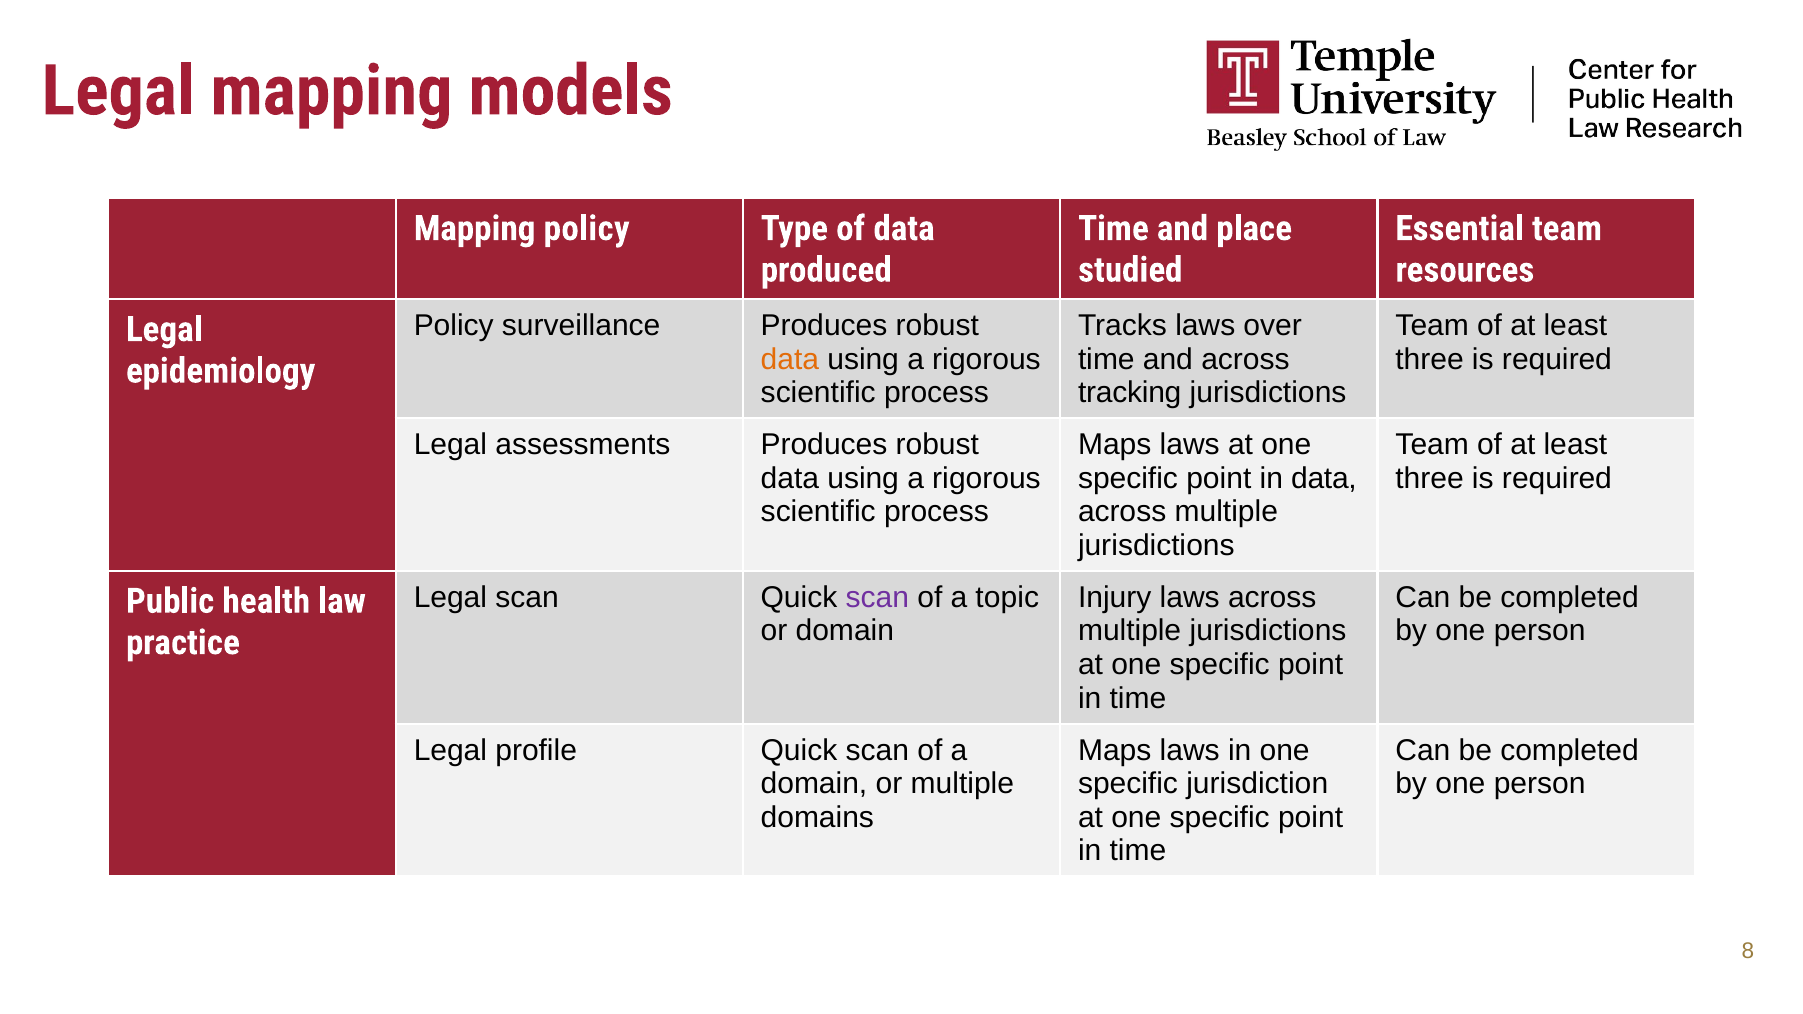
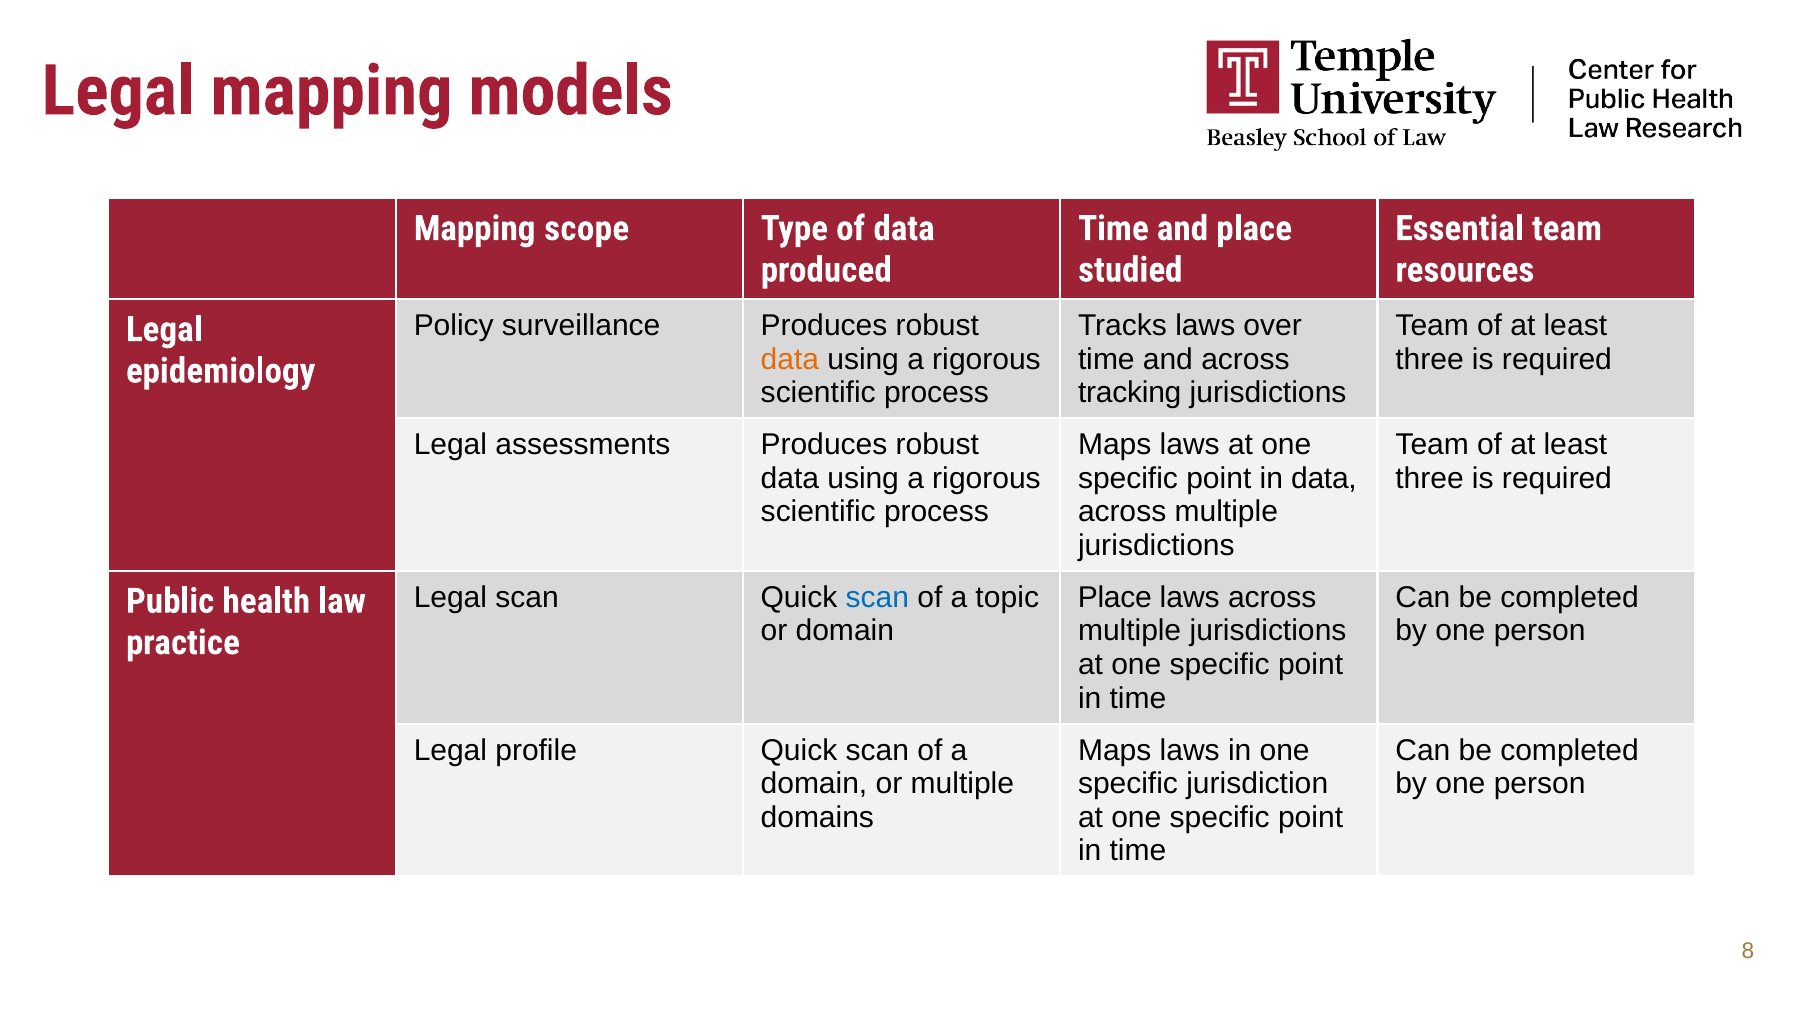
Mapping policy: policy -> scope (587, 229)
scan colour: purple -> blue (877, 598)
Injury: Injury -> Place (1115, 598)
